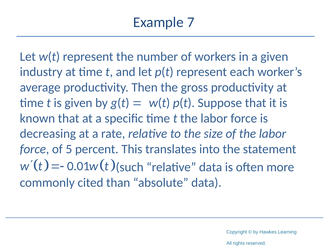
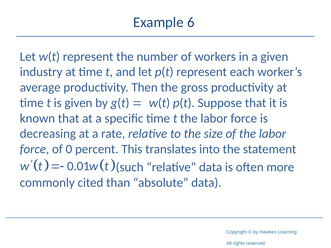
7: 7 -> 6 (191, 22)
5: 5 -> 0 (69, 149)
